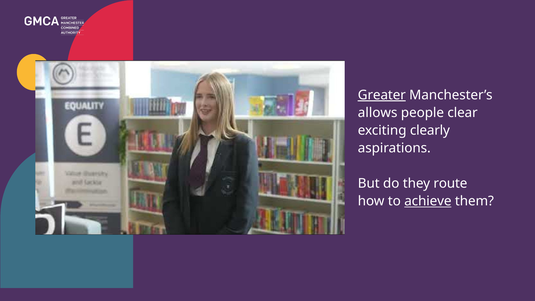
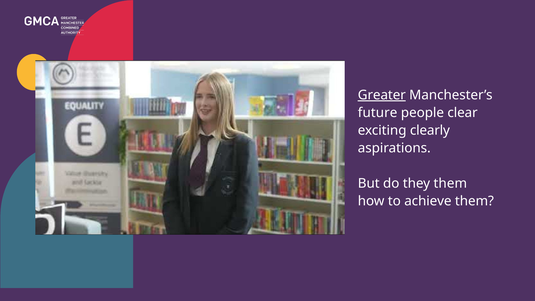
allows: allows -> future (378, 113)
they route: route -> them (450, 184)
achieve underline: present -> none (428, 201)
